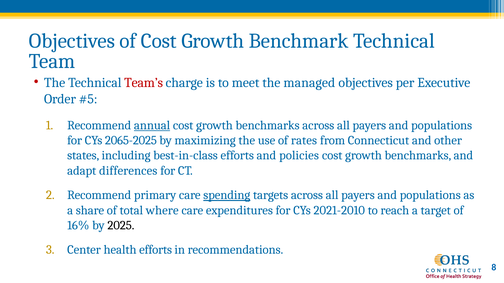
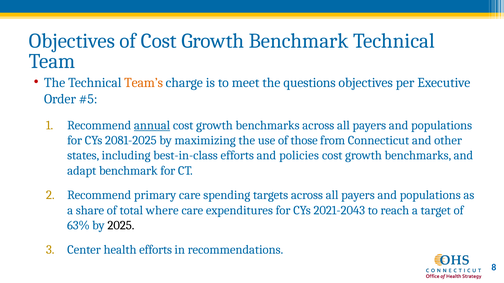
Team’s colour: red -> orange (144, 83)
managed: managed -> questions (309, 83)
2065-2025: 2065-2025 -> 2081-2025 (131, 141)
rates: rates -> those (304, 141)
adapt differences: differences -> benchmark (128, 171)
spending underline: present -> none (227, 195)
2021-2010: 2021-2010 -> 2021-2043 (339, 211)
16%: 16% -> 63% (78, 226)
